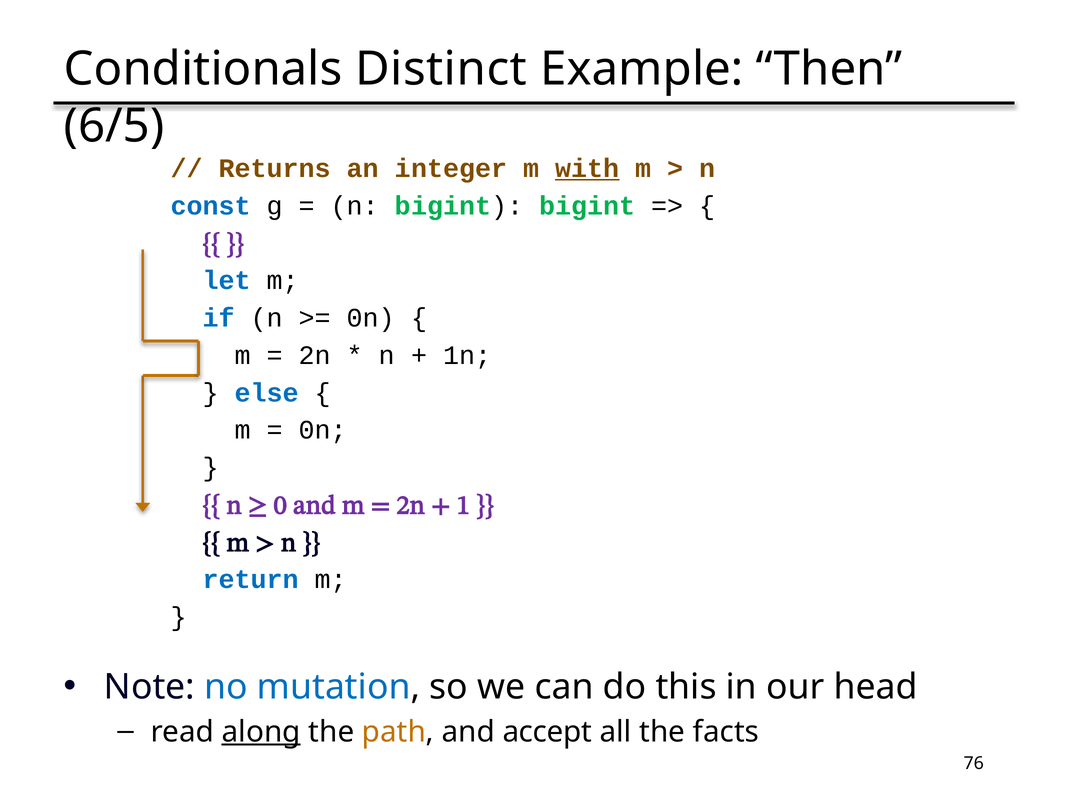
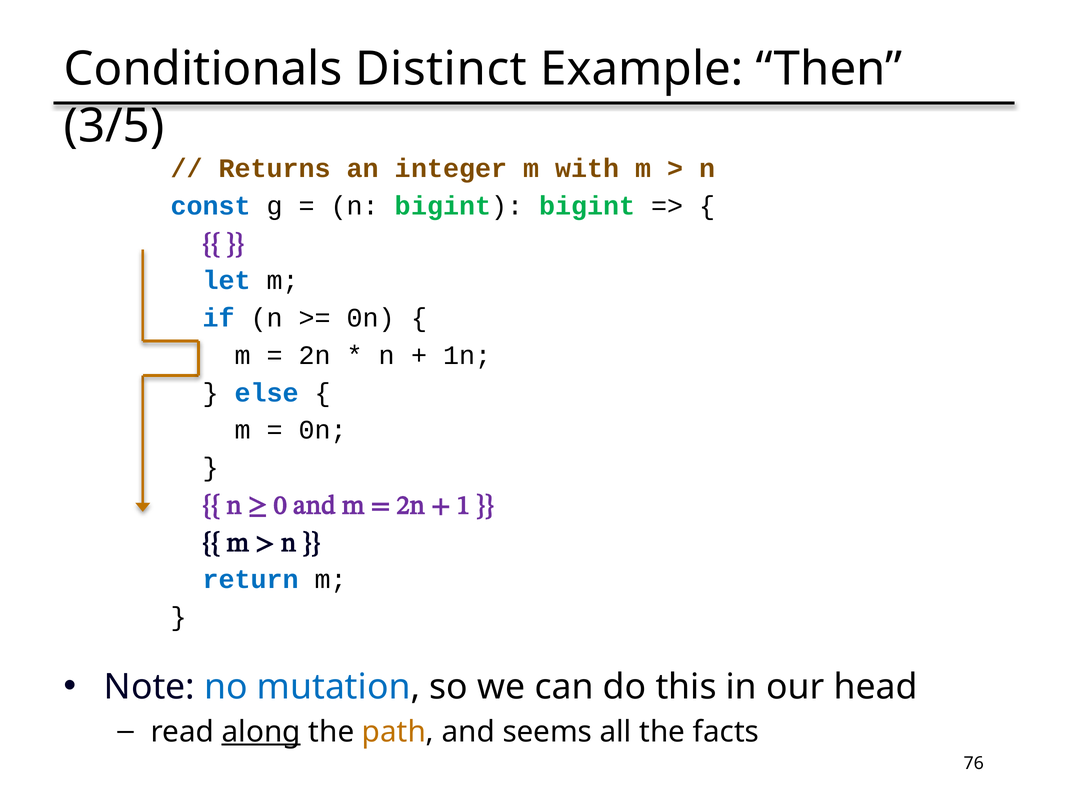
6/5: 6/5 -> 3/5 (114, 126)
with underline: present -> none (587, 168)
accept: accept -> seems (547, 732)
